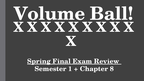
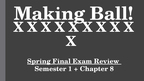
Volume: Volume -> Making (49, 14)
